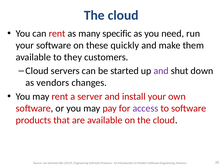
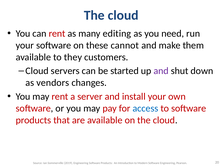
specific: specific -> editing (117, 34)
quickly: quickly -> cannot (125, 45)
access colour: purple -> blue (145, 109)
